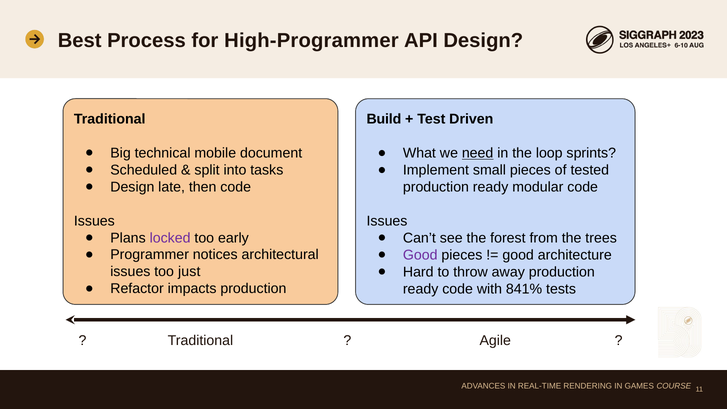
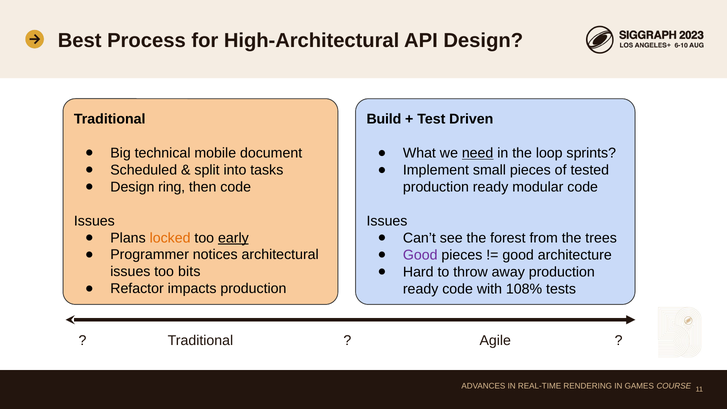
High-Programmer: High-Programmer -> High-Architectural (312, 41)
late: late -> ring (172, 187)
locked colour: purple -> orange (170, 238)
early underline: none -> present (233, 238)
just: just -> bits (189, 272)
841%: 841% -> 108% (524, 289)
